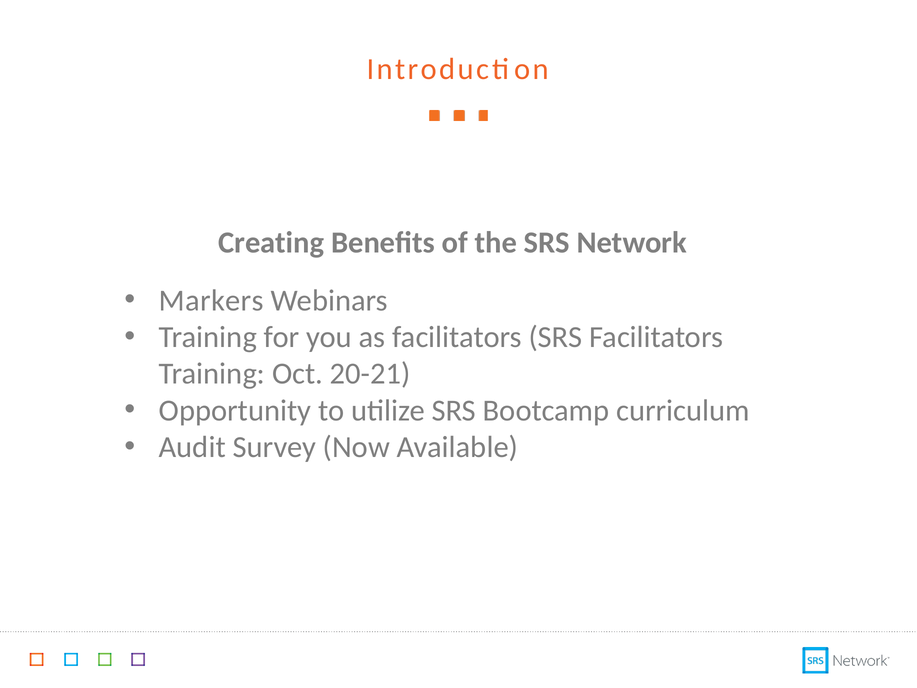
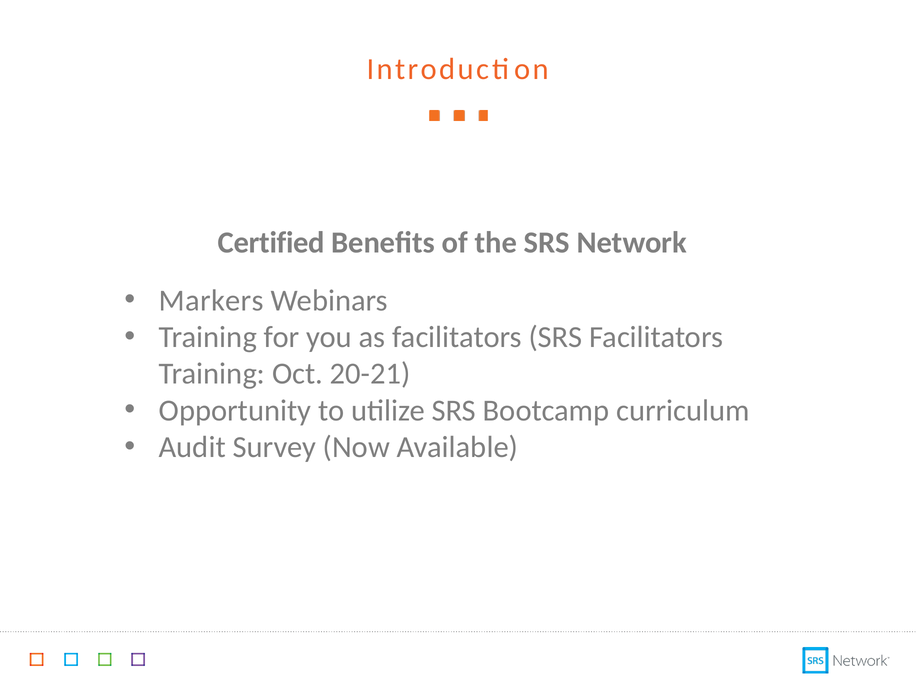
Creating: Creating -> Certified (271, 242)
